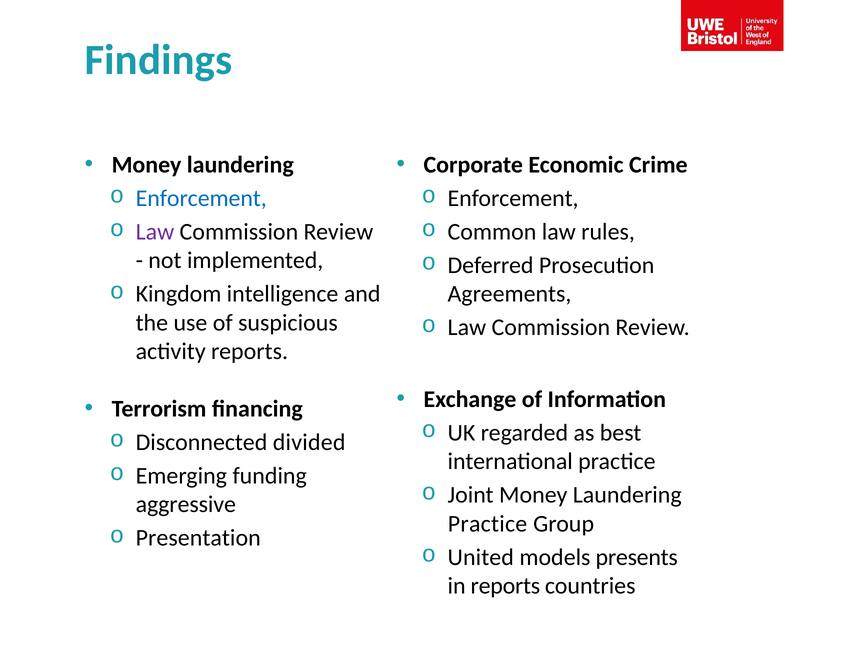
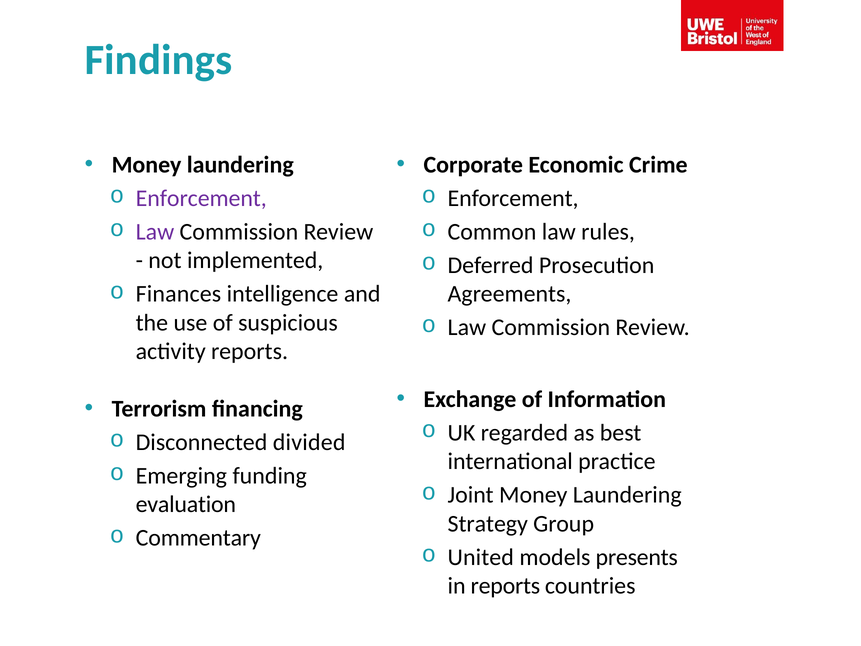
Enforcement colour: blue -> purple (201, 198)
Kingdom: Kingdom -> Finances (178, 294)
aggressive: aggressive -> evaluation (186, 504)
Practice: Practice -> Strategy (488, 523)
Presentation: Presentation -> Commentary (198, 538)
